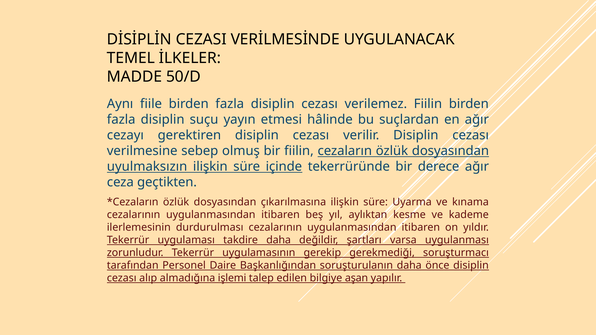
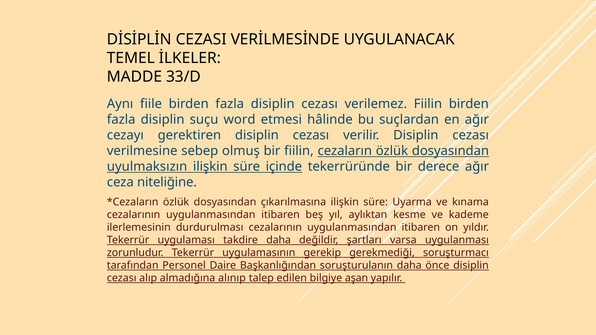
50/D: 50/D -> 33/D (183, 77)
yayın: yayın -> word (240, 120)
geçtikten: geçtikten -> niteliğine (167, 182)
işlemi: işlemi -> alınıp (232, 278)
